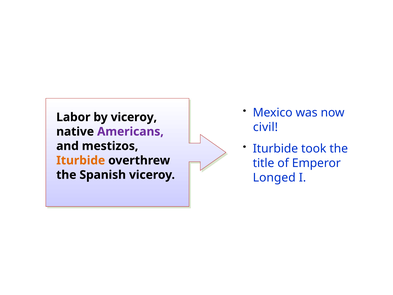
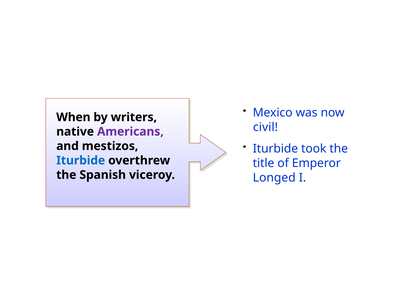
Labor: Labor -> When (73, 117)
by viceroy: viceroy -> writers (134, 117)
Iturbide colour: orange -> blue (81, 160)
